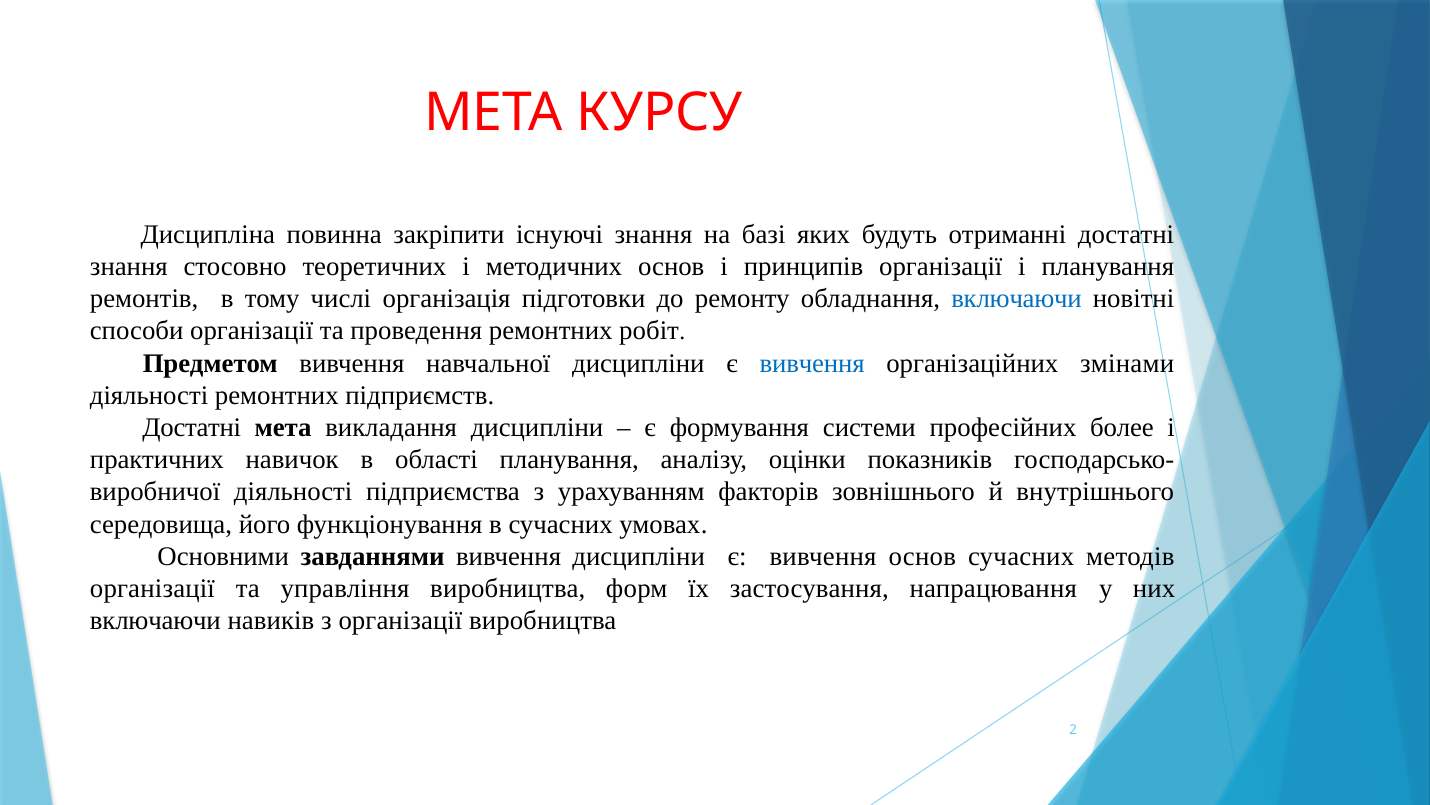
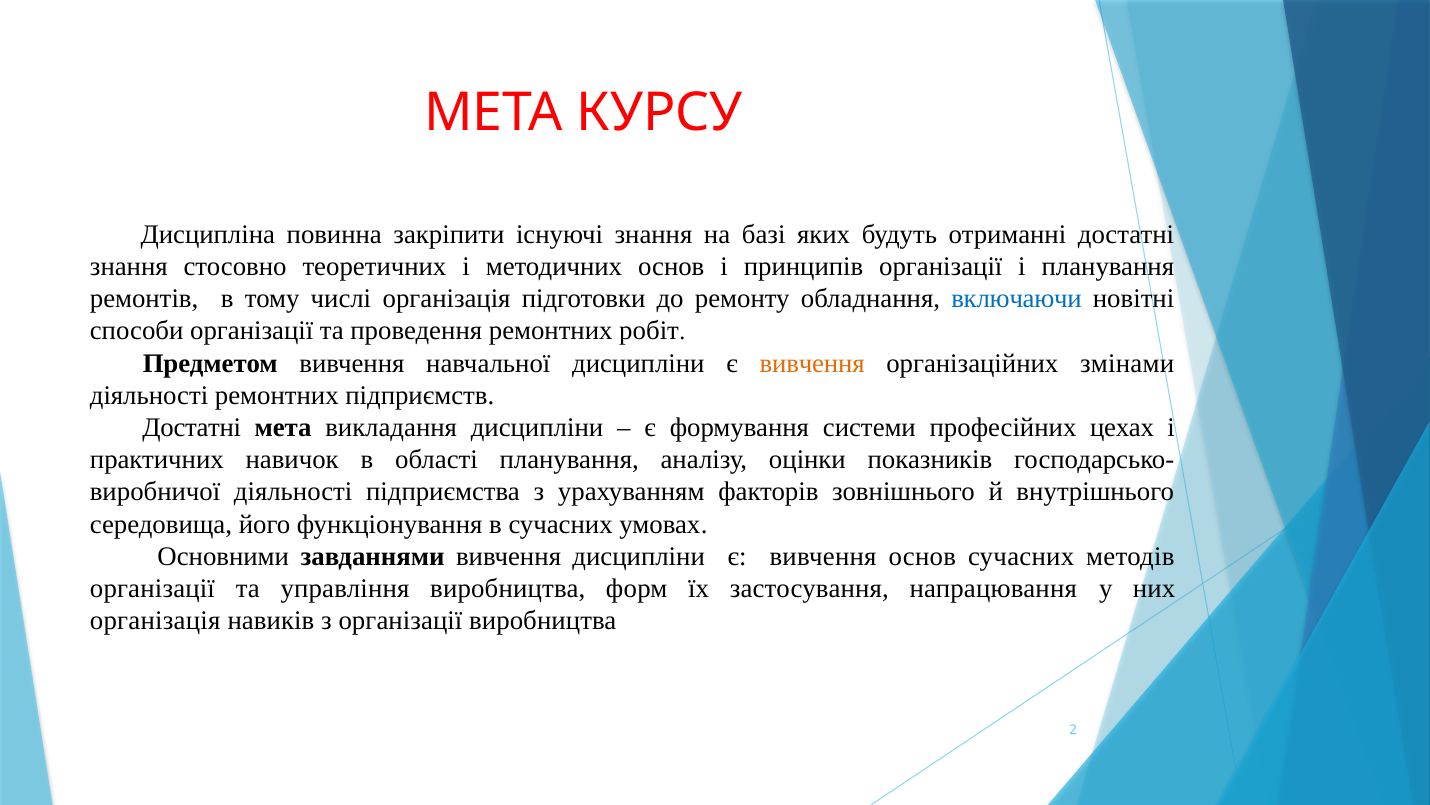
вивчення colour: blue -> orange (812, 363)
более: более -> цехах (1122, 427)
включаючи: включаючи -> організація (155, 620)
